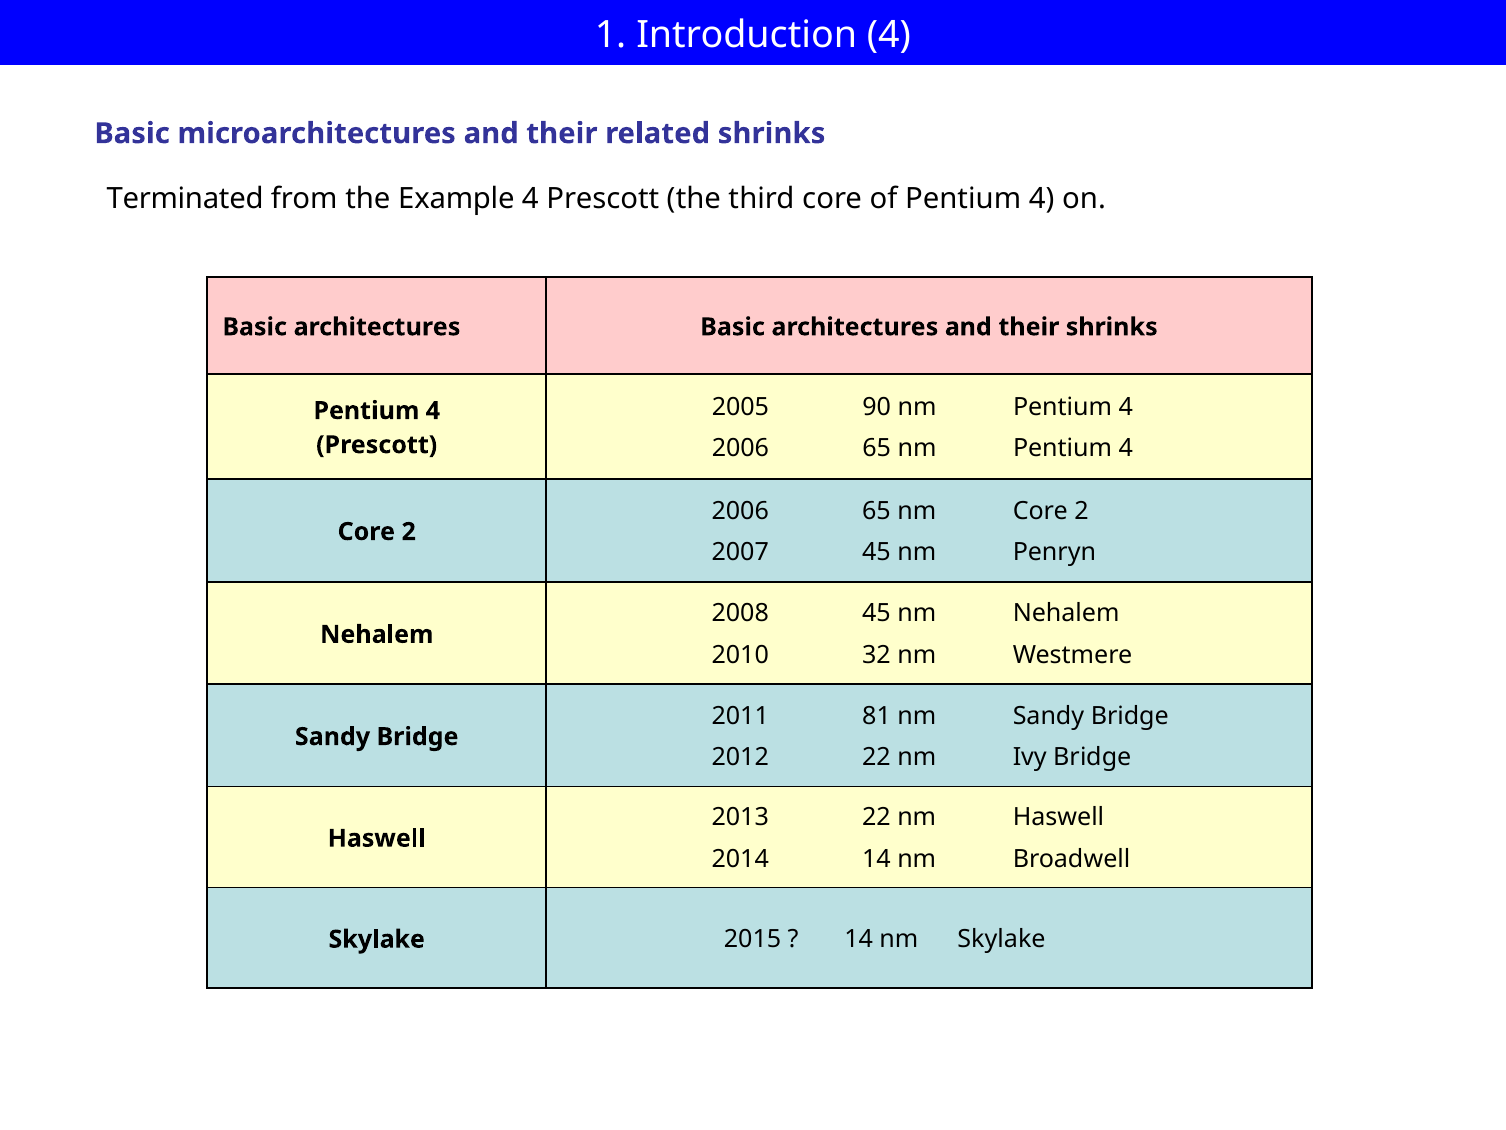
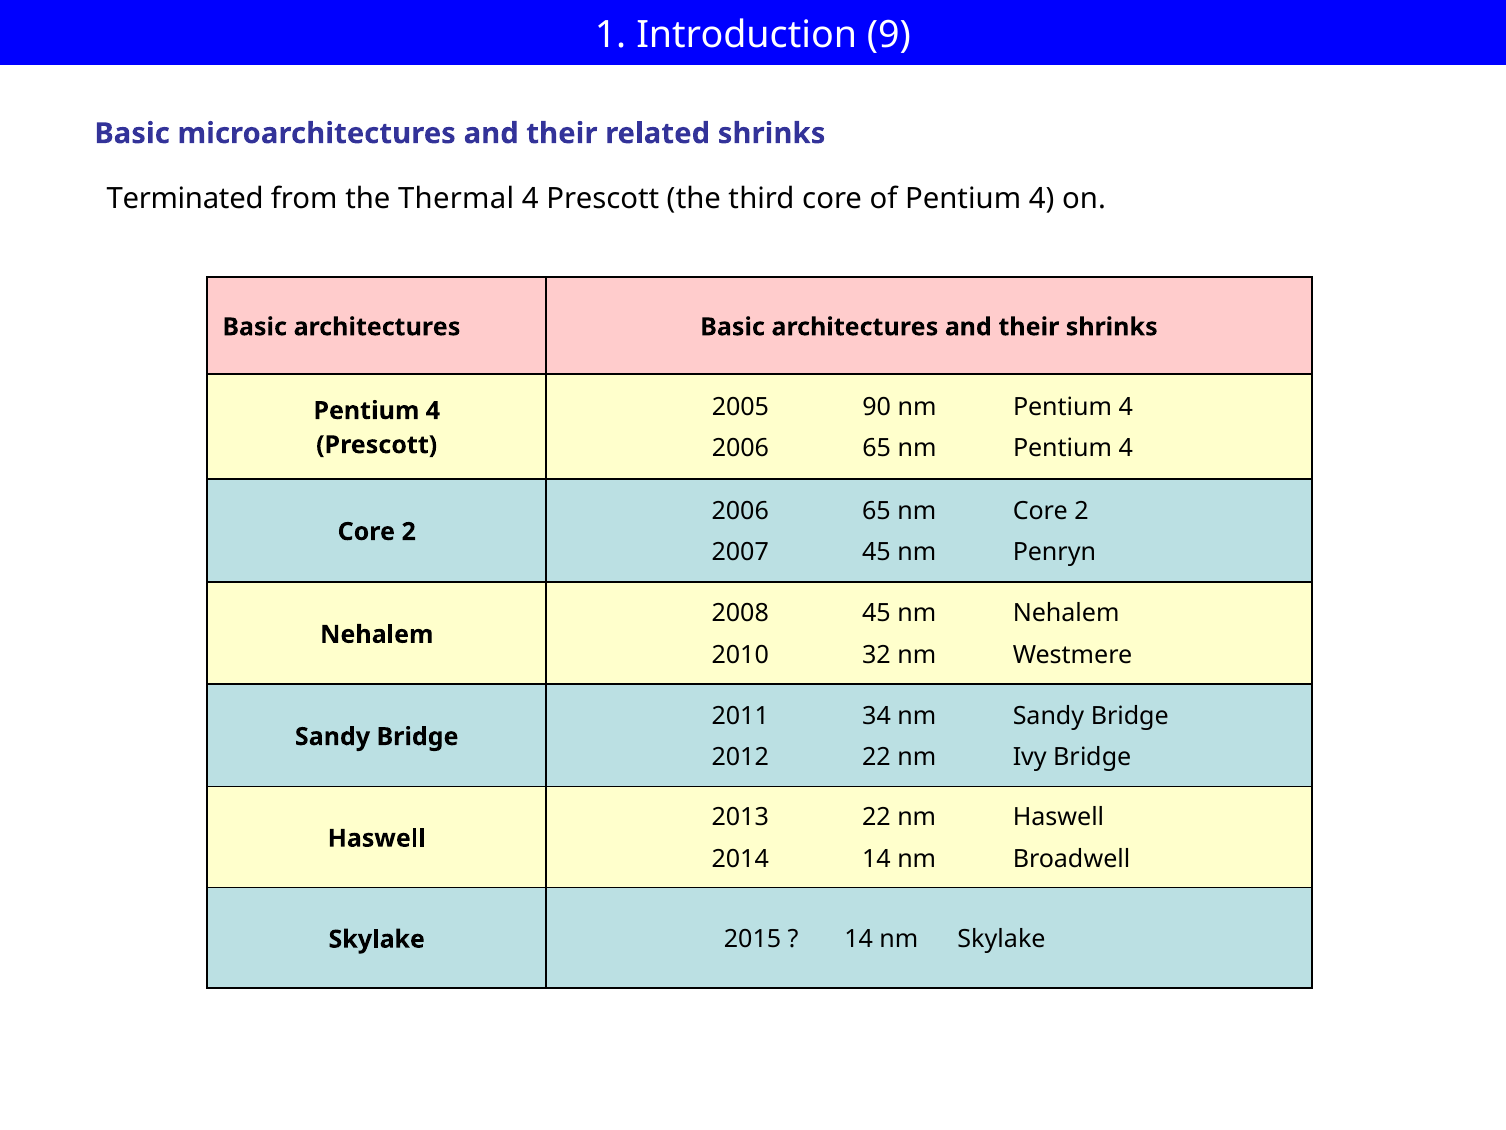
Introduction 4: 4 -> 9 (889, 35)
Example: Example -> Thermal (456, 199)
81: 81 -> 34 (877, 716)
